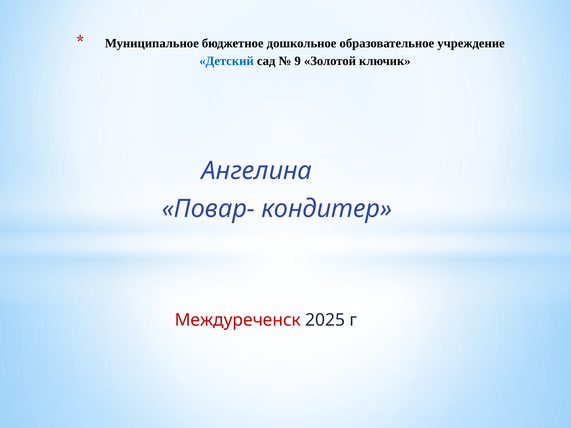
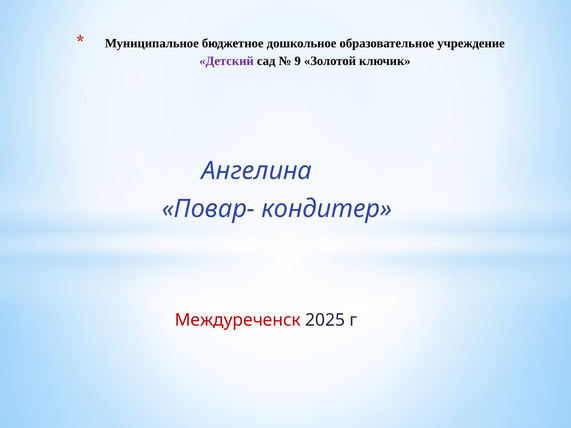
Детский colour: blue -> purple (227, 61)
